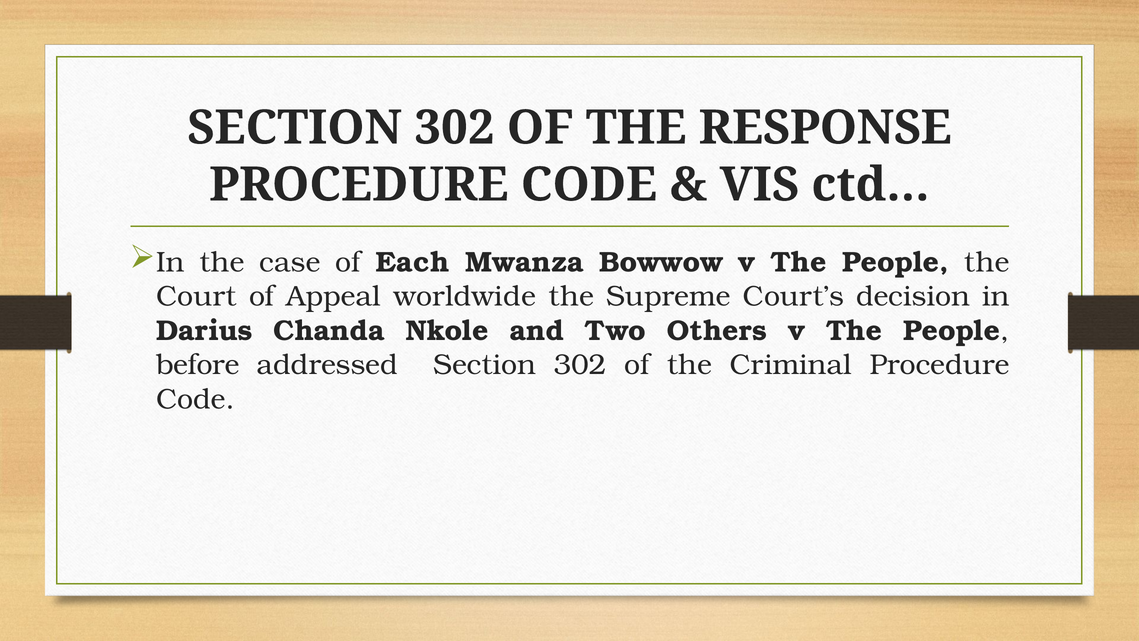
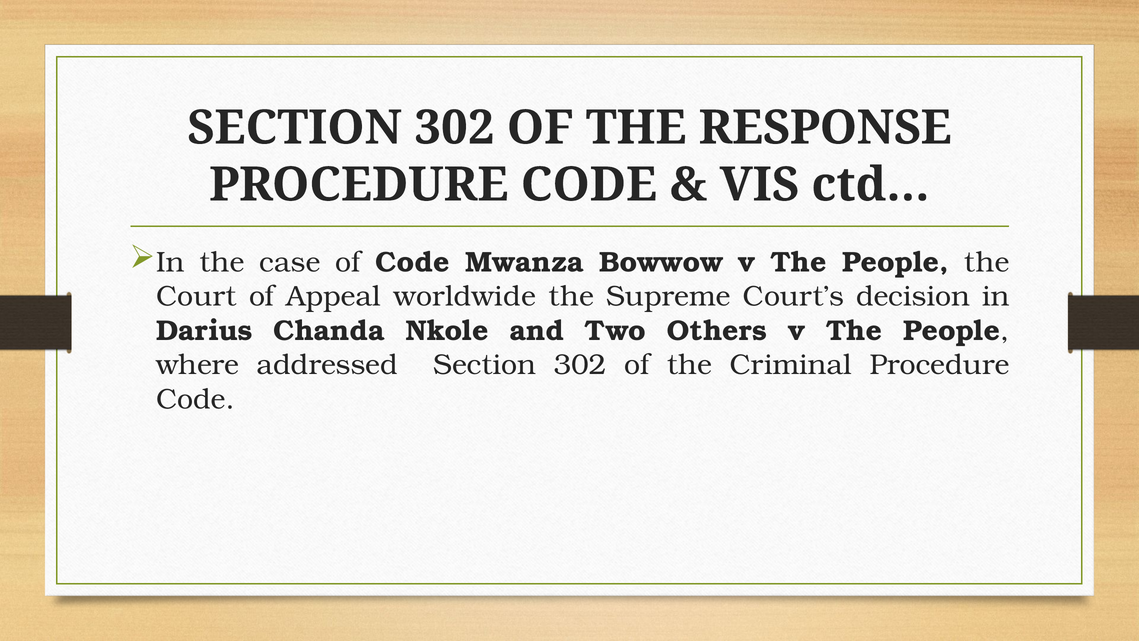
of Each: Each -> Code (413, 262)
before: before -> where (198, 365)
